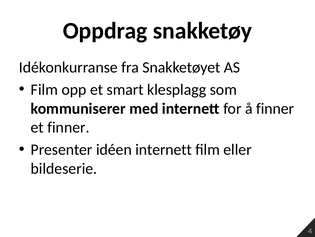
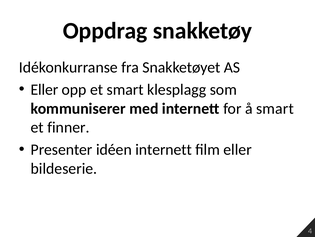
Film: Film -> Eller (44, 89)
å finner: finner -> smart (275, 108)
